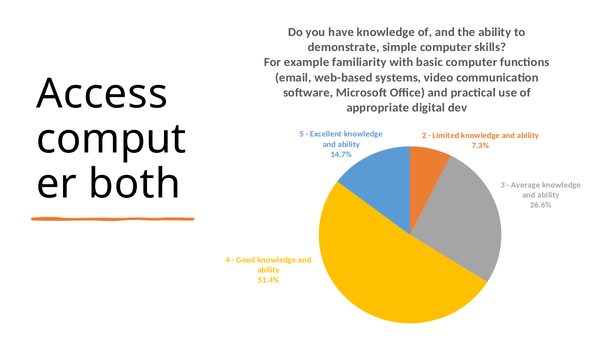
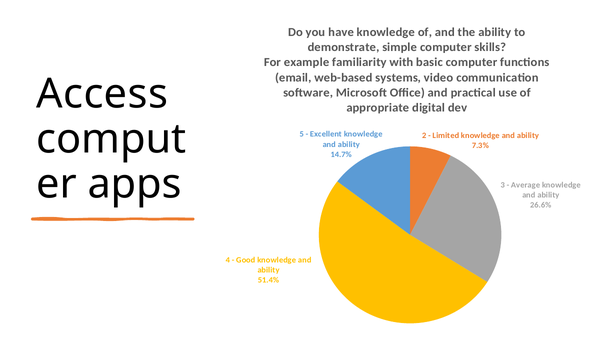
both: both -> apps (135, 184)
